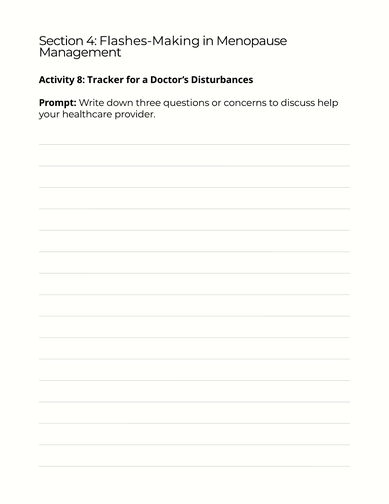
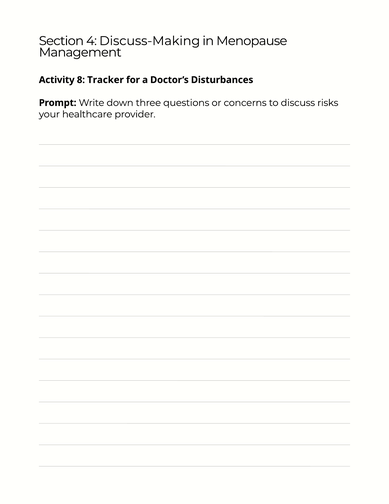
Flashes-Making: Flashes-Making -> Discuss-Making (150, 41)
help: help -> risks (328, 103)
